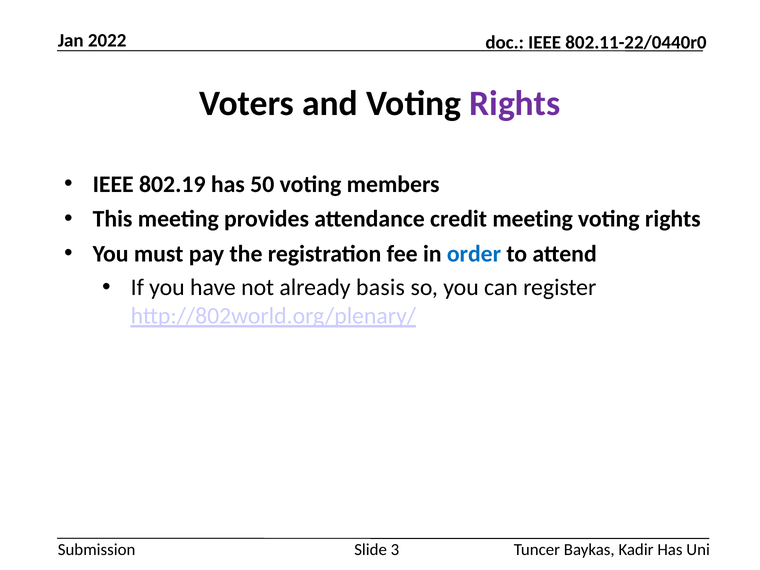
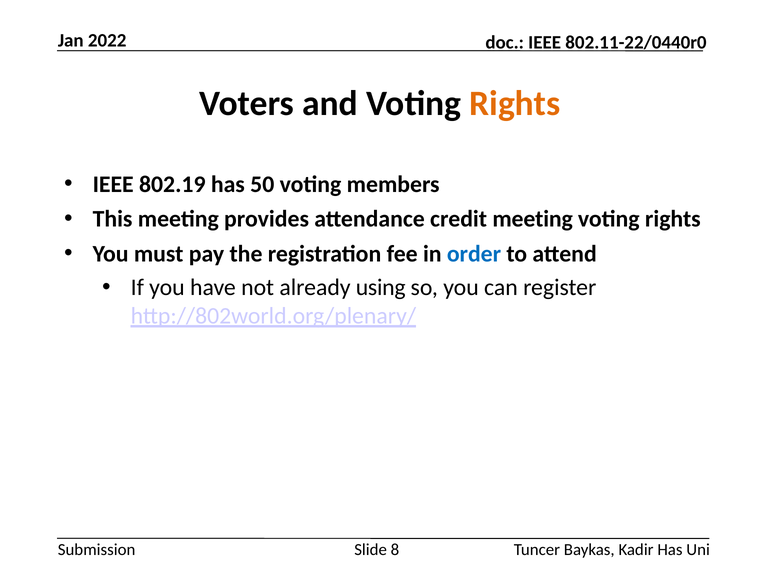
Rights colour: purple -> orange (515, 104)
basis: basis -> using (381, 288)
3: 3 -> 8 (395, 550)
